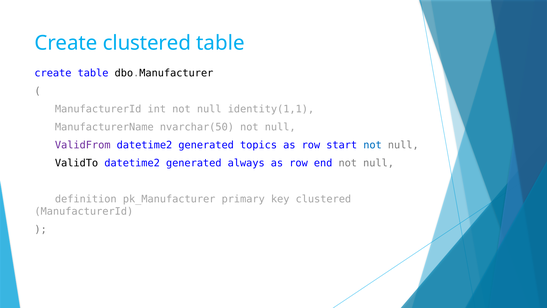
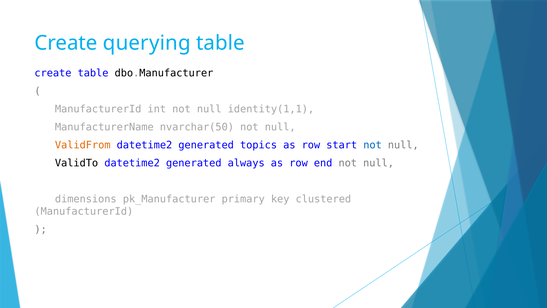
Create clustered: clustered -> querying (147, 43)
ValidFrom colour: purple -> orange (83, 145)
definition: definition -> dimensions (86, 199)
